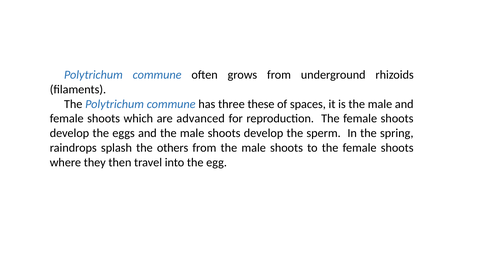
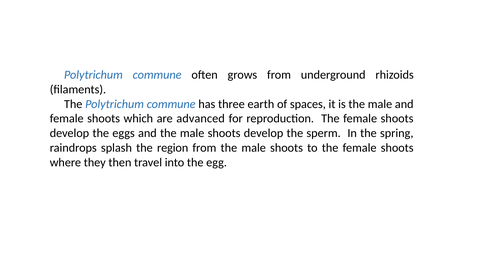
these: these -> earth (261, 104)
others: others -> region (173, 148)
